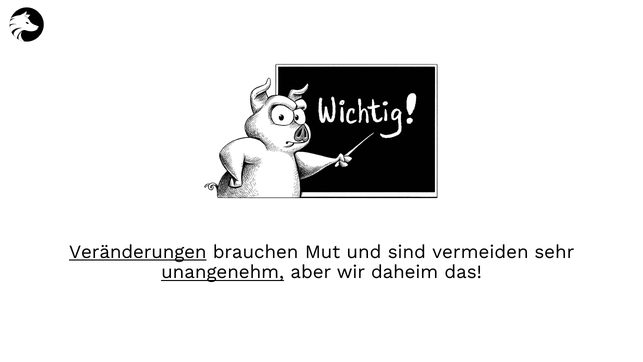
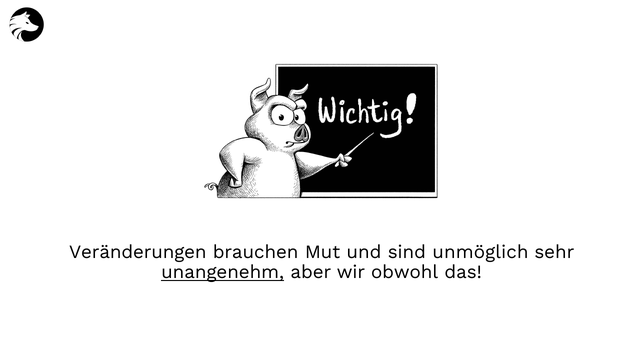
Veränderungen underline: present -> none (138, 252)
vermeiden: vermeiden -> unmöglich (480, 252)
daheim: daheim -> obwohl (405, 272)
